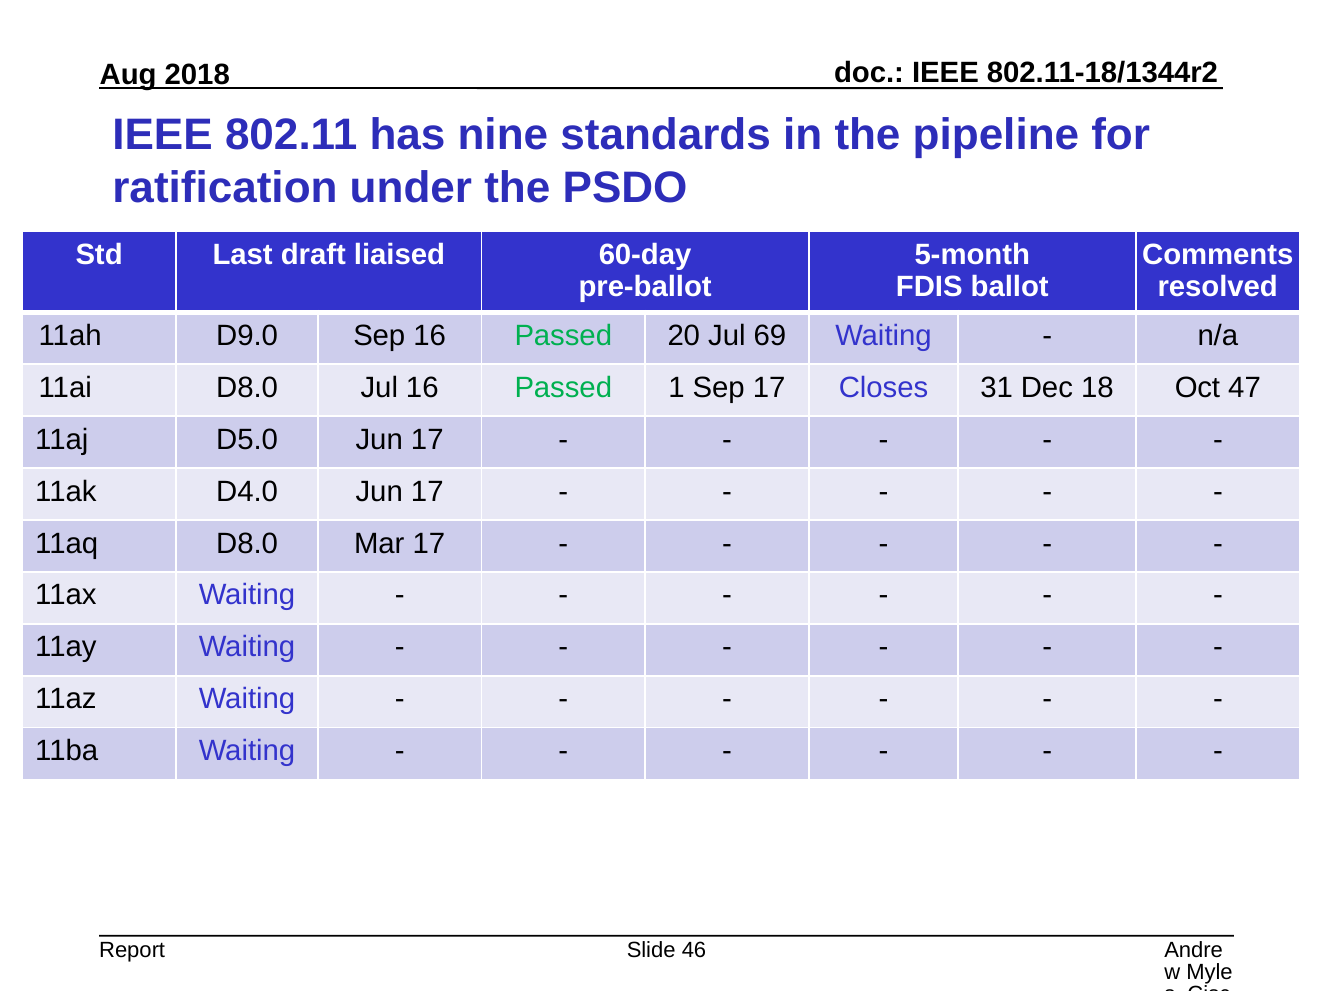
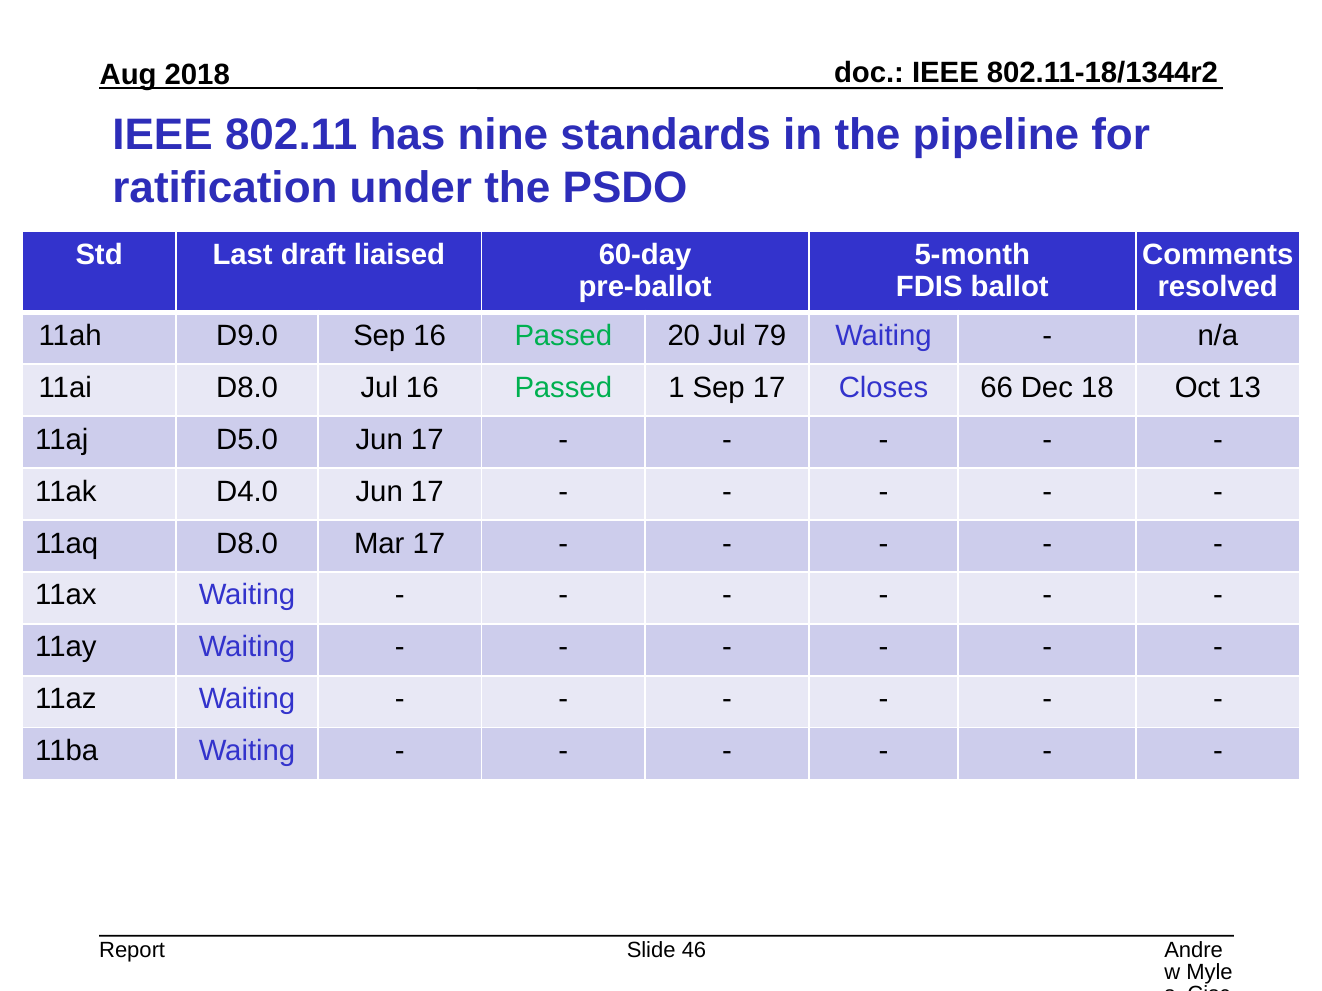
69: 69 -> 79 (770, 336)
31: 31 -> 66 (997, 388)
47: 47 -> 13 (1245, 388)
